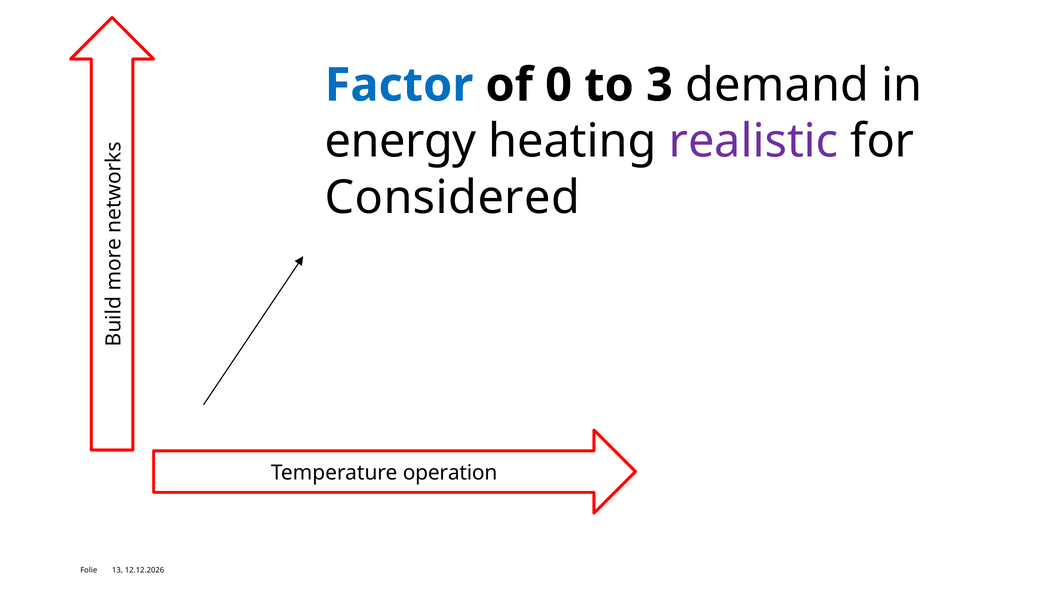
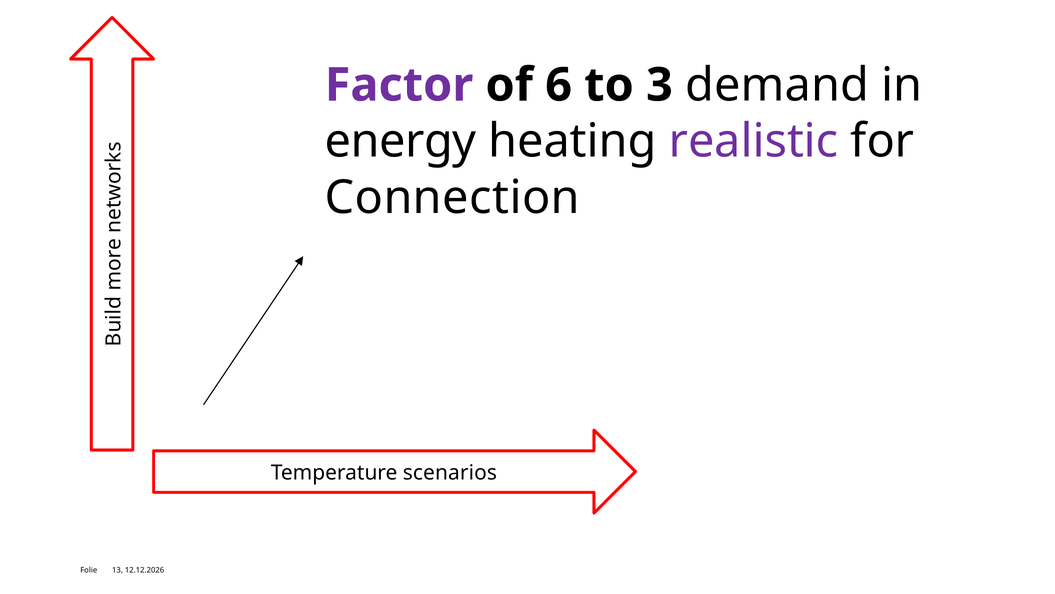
Factor colour: blue -> purple (399, 85)
0: 0 -> 6 (559, 85)
Considered: Considered -> Connection (452, 198)
operation: operation -> scenarios (450, 473)
